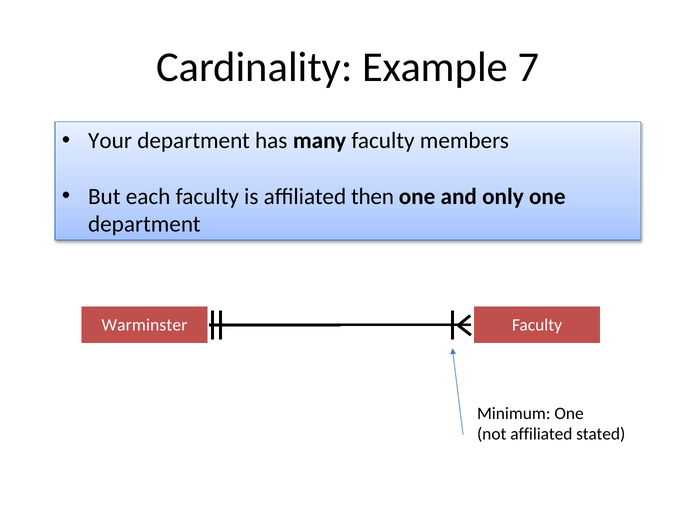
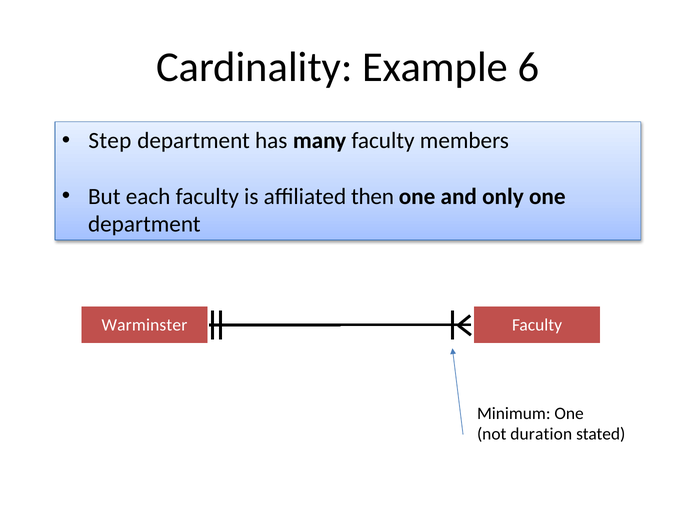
7: 7 -> 6 (528, 67)
Your: Your -> Step (110, 141)
not affiliated: affiliated -> duration (541, 434)
